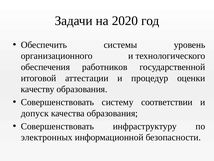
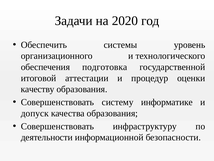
работников: работников -> подготовка (105, 67)
соответствии: соответствии -> информатике (167, 102)
электронных: электронных -> деятельности (47, 137)
